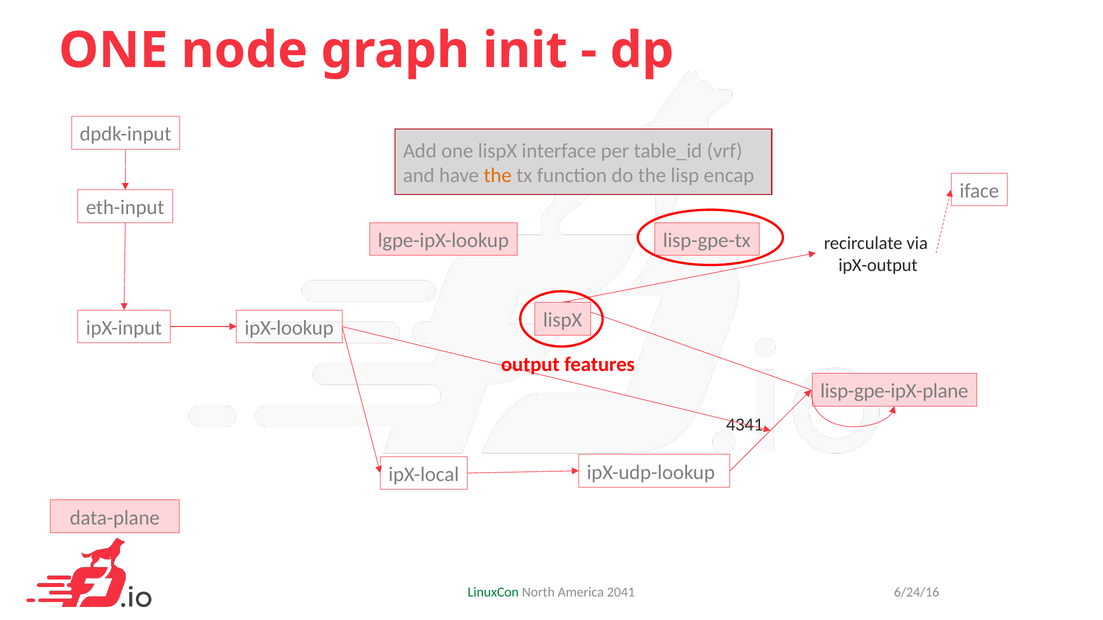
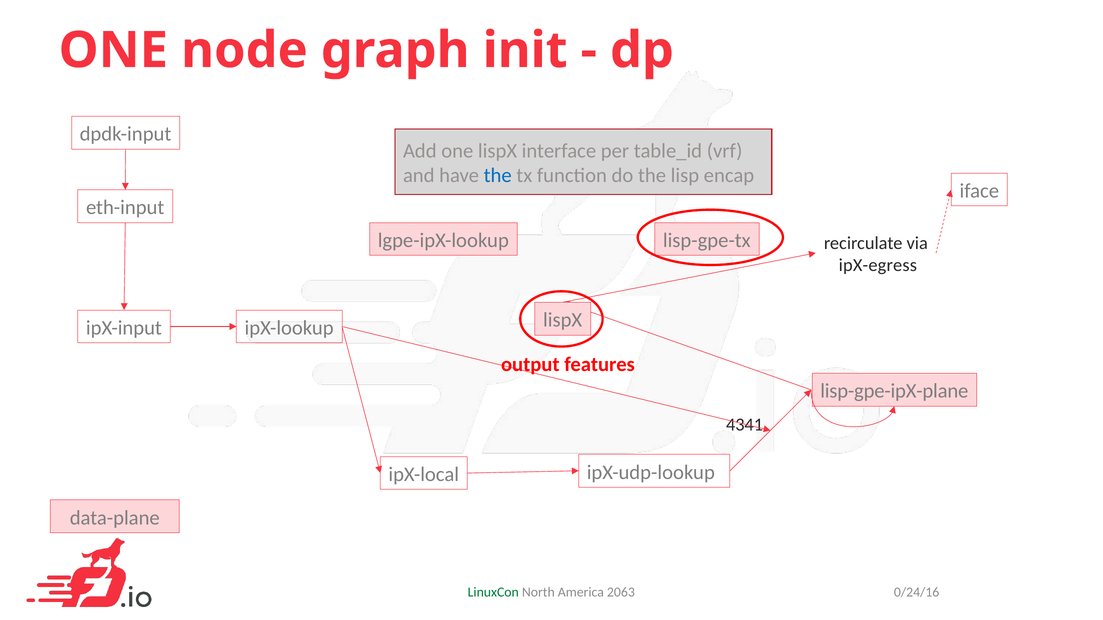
the colour: orange -> blue (498, 176)
ipX-output: ipX-output -> ipX-egress (878, 265)
2041: 2041 -> 2063 (621, 592)
6/24/16: 6/24/16 -> 0/24/16 (917, 593)
